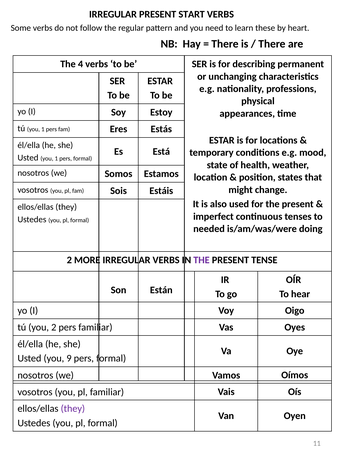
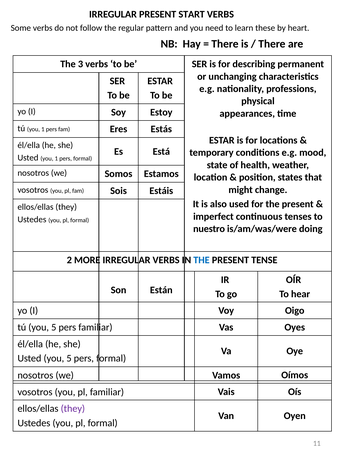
4: 4 -> 3 (81, 64)
needed: needed -> nuestro (209, 229)
THE colour: purple -> blue (201, 260)
tú you 2: 2 -> 5 (54, 327)
Usted you 9: 9 -> 5 (69, 358)
